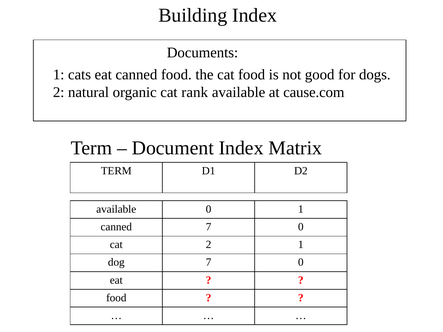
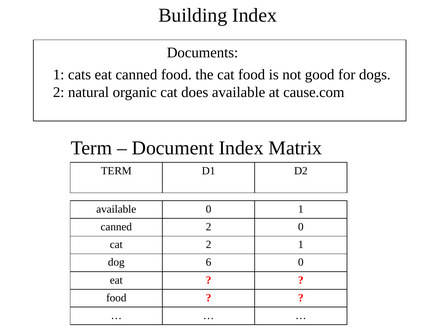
rank: rank -> does (195, 92)
canned 7: 7 -> 2 (209, 227)
dog 7: 7 -> 6 (209, 262)
